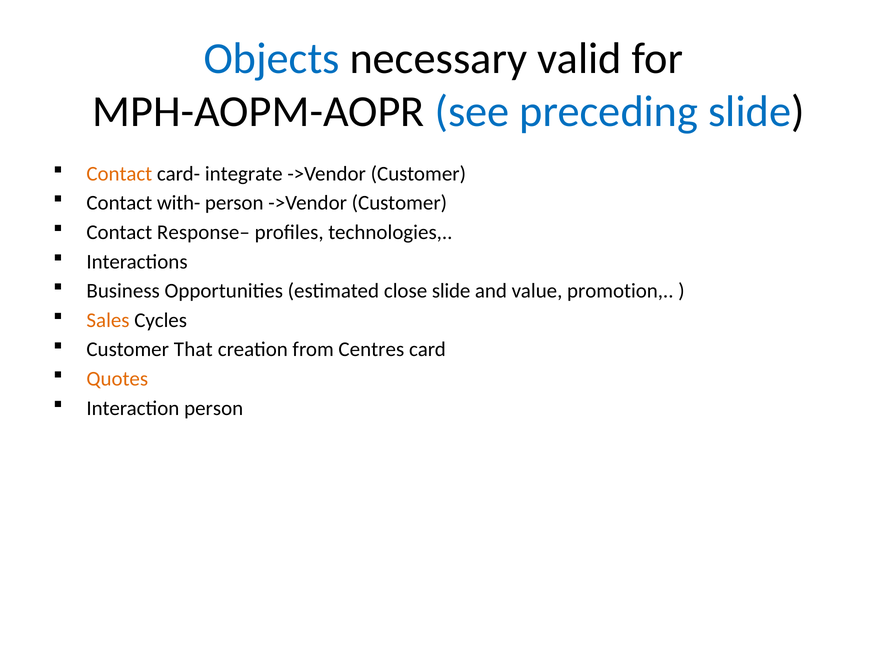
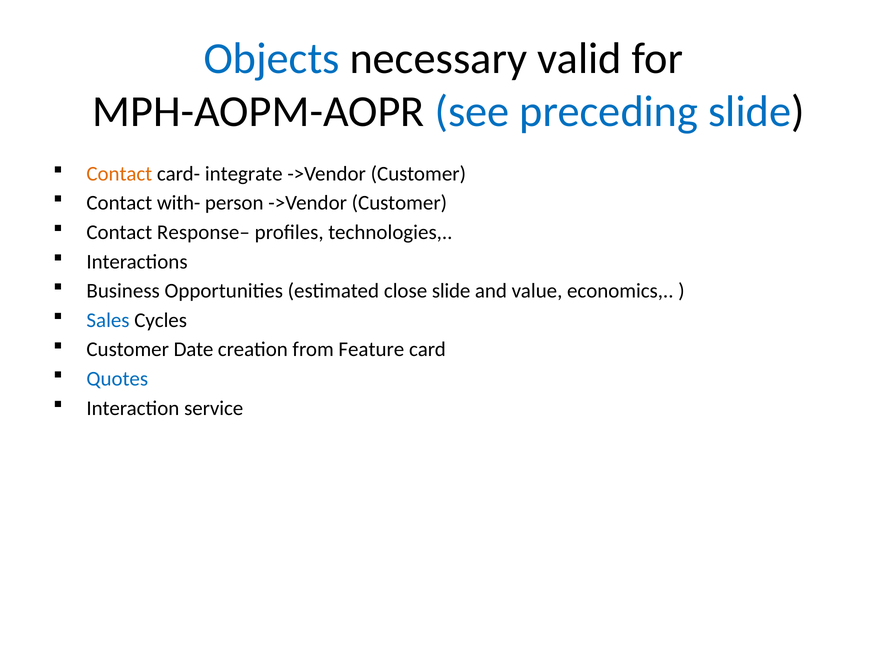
promotion: promotion -> economics (620, 291)
Sales colour: orange -> blue (108, 320)
That: That -> Date (194, 350)
Centres: Centres -> Feature (371, 350)
Quotes colour: orange -> blue (117, 379)
Interaction person: person -> service (214, 408)
